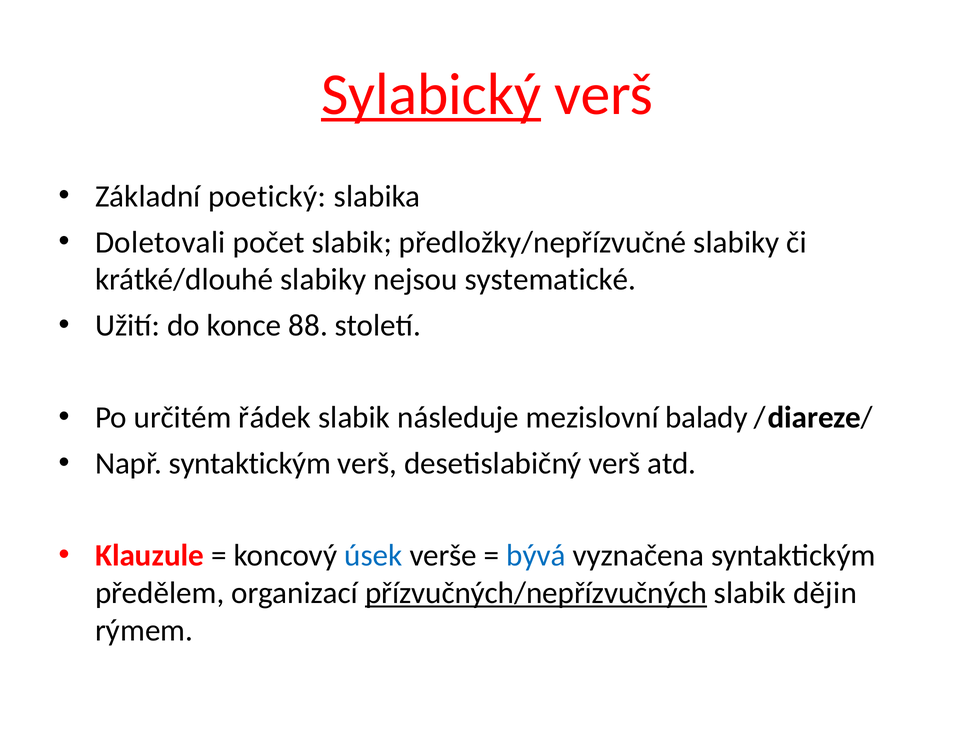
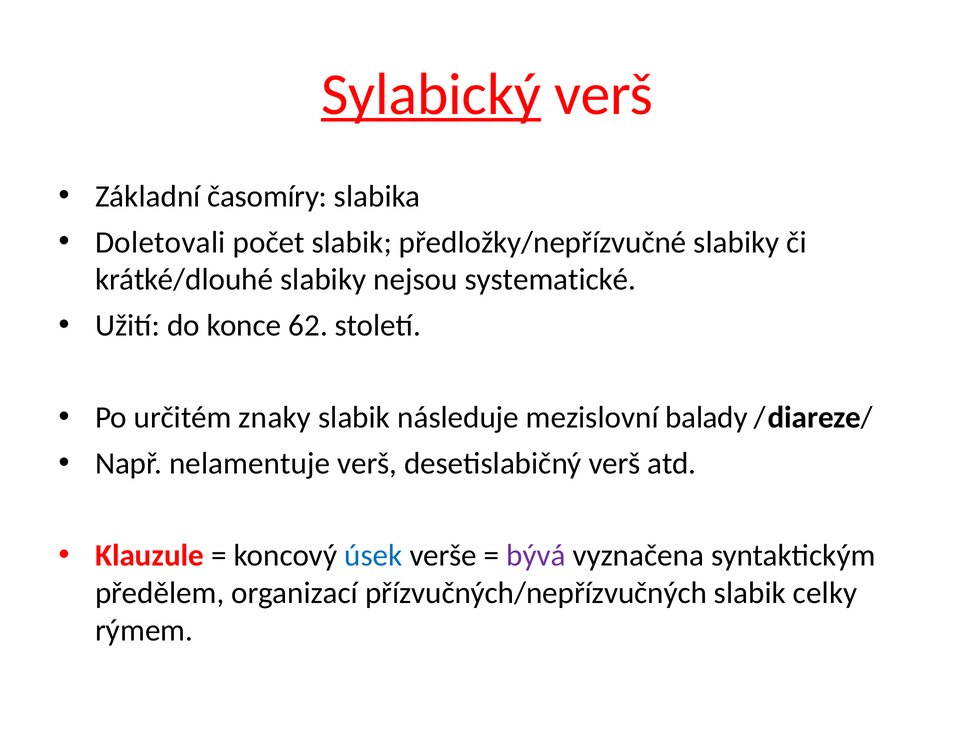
poetický: poetický -> časomíry (267, 196)
88: 88 -> 62 (308, 326)
řádek: řádek -> znaky (275, 418)
Např syntaktickým: syntaktickým -> nelamentuje (250, 464)
bývá colour: blue -> purple (536, 556)
přízvučných/nepřízvučných underline: present -> none (536, 593)
dějin: dějin -> celky (825, 593)
